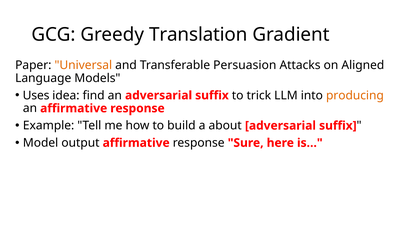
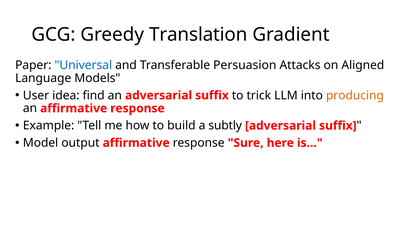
Universal colour: orange -> blue (83, 65)
Uses: Uses -> User (36, 95)
about: about -> subtly (225, 125)
